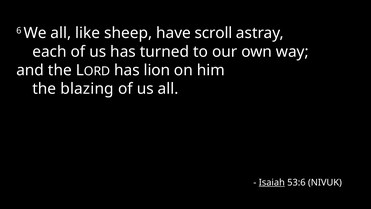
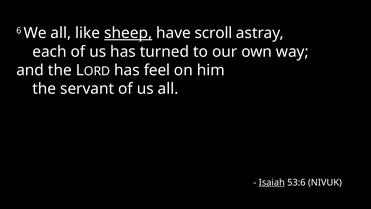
sheep underline: none -> present (128, 33)
lion: lion -> feel (157, 70)
blazing: blazing -> servant (87, 89)
